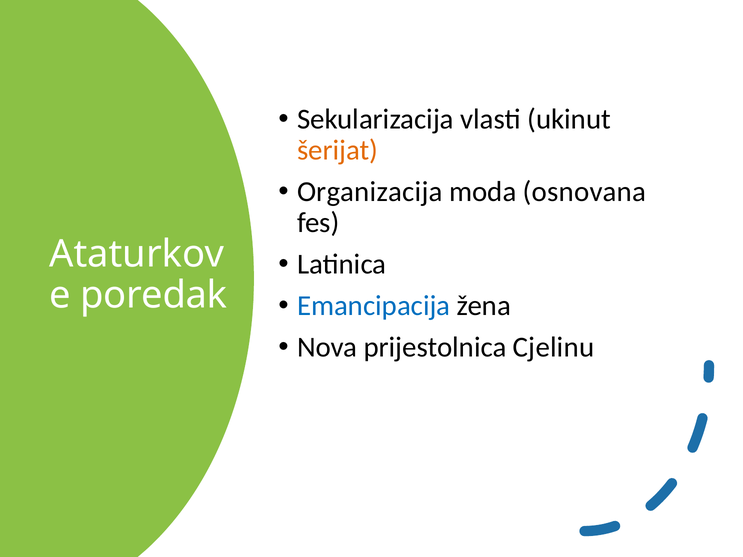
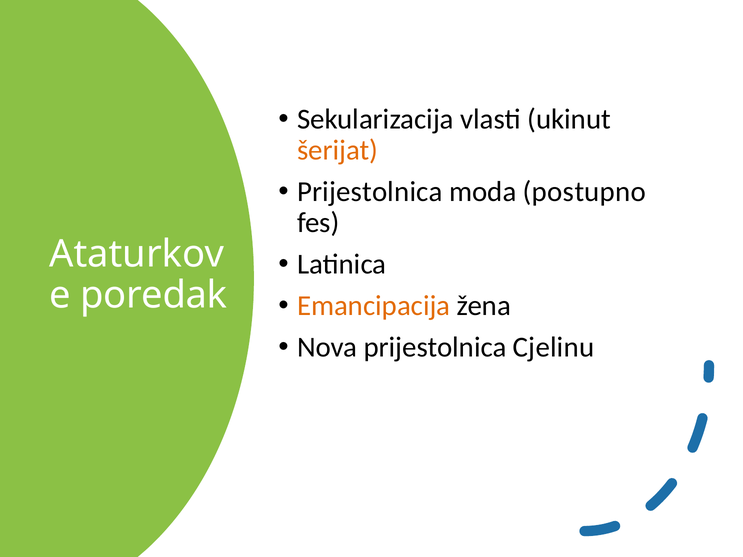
Organizacija: Organizacija -> Prijestolnica (370, 192)
osnovana: osnovana -> postupno (585, 192)
Emancipacija colour: blue -> orange (374, 306)
